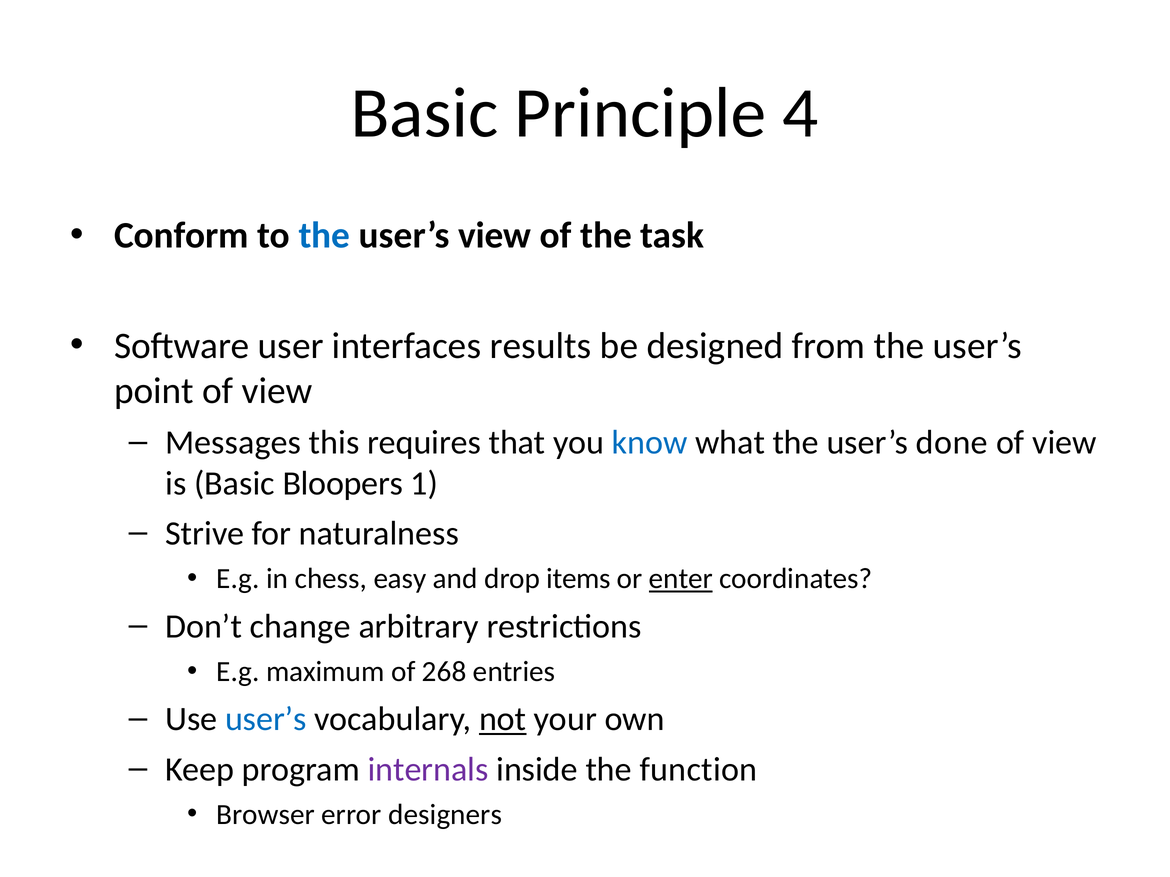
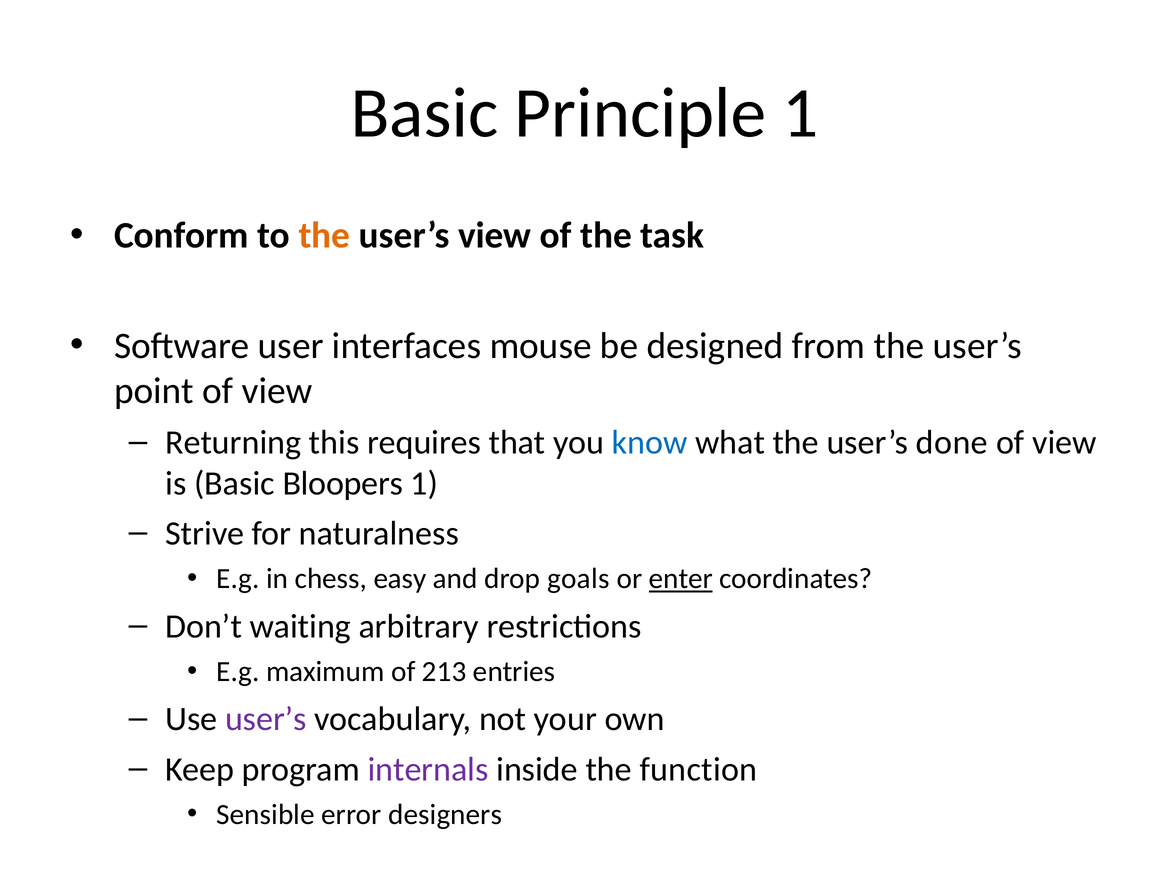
Principle 4: 4 -> 1 (800, 113)
the colour: blue -> orange (324, 236)
results: results -> mouse (541, 346)
Messages: Messages -> Returning (233, 443)
items: items -> goals (578, 579)
change: change -> waiting (300, 627)
268: 268 -> 213 (444, 672)
user’s colour: blue -> purple (266, 720)
not underline: present -> none (503, 720)
Browser: Browser -> Sensible (266, 815)
